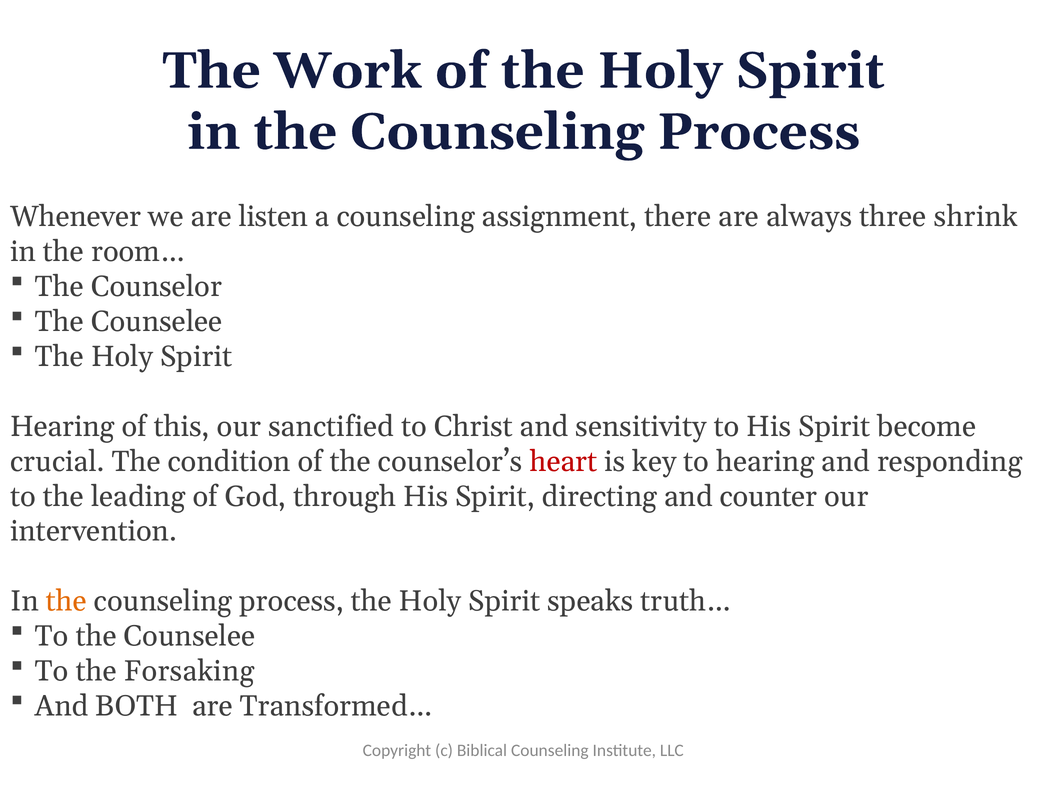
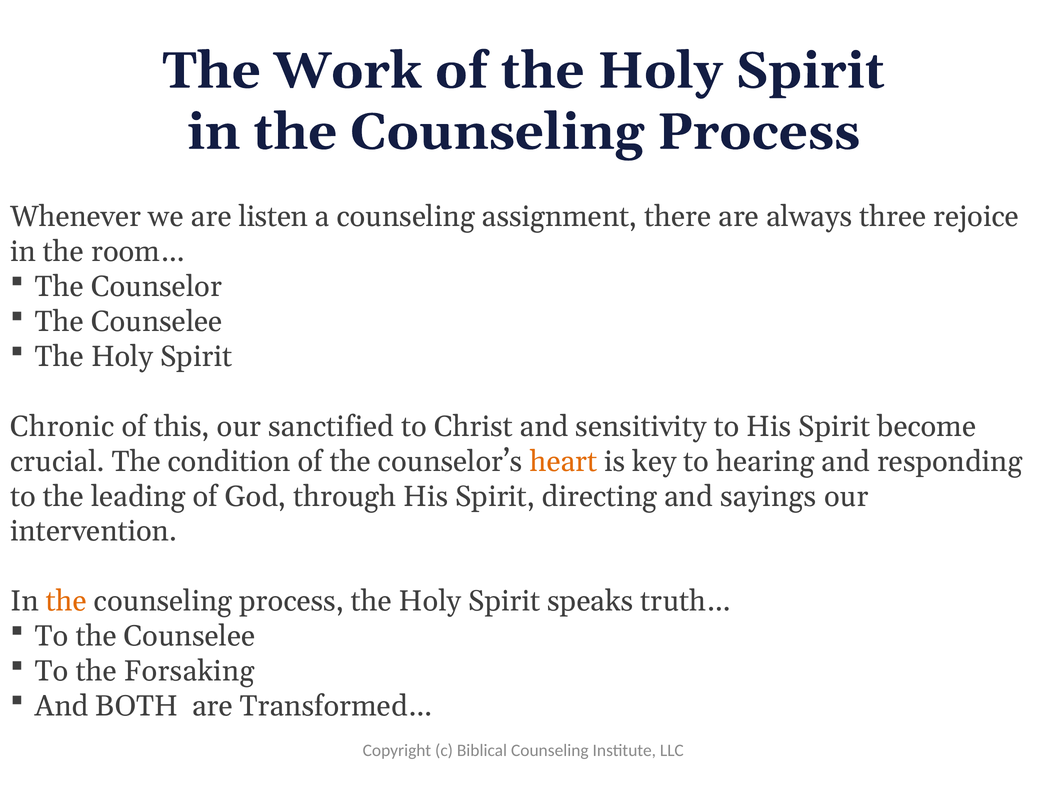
shrink: shrink -> rejoice (976, 217)
Hearing: Hearing -> Chronic (62, 426)
heart colour: red -> orange (563, 461)
counter: counter -> sayings (768, 496)
